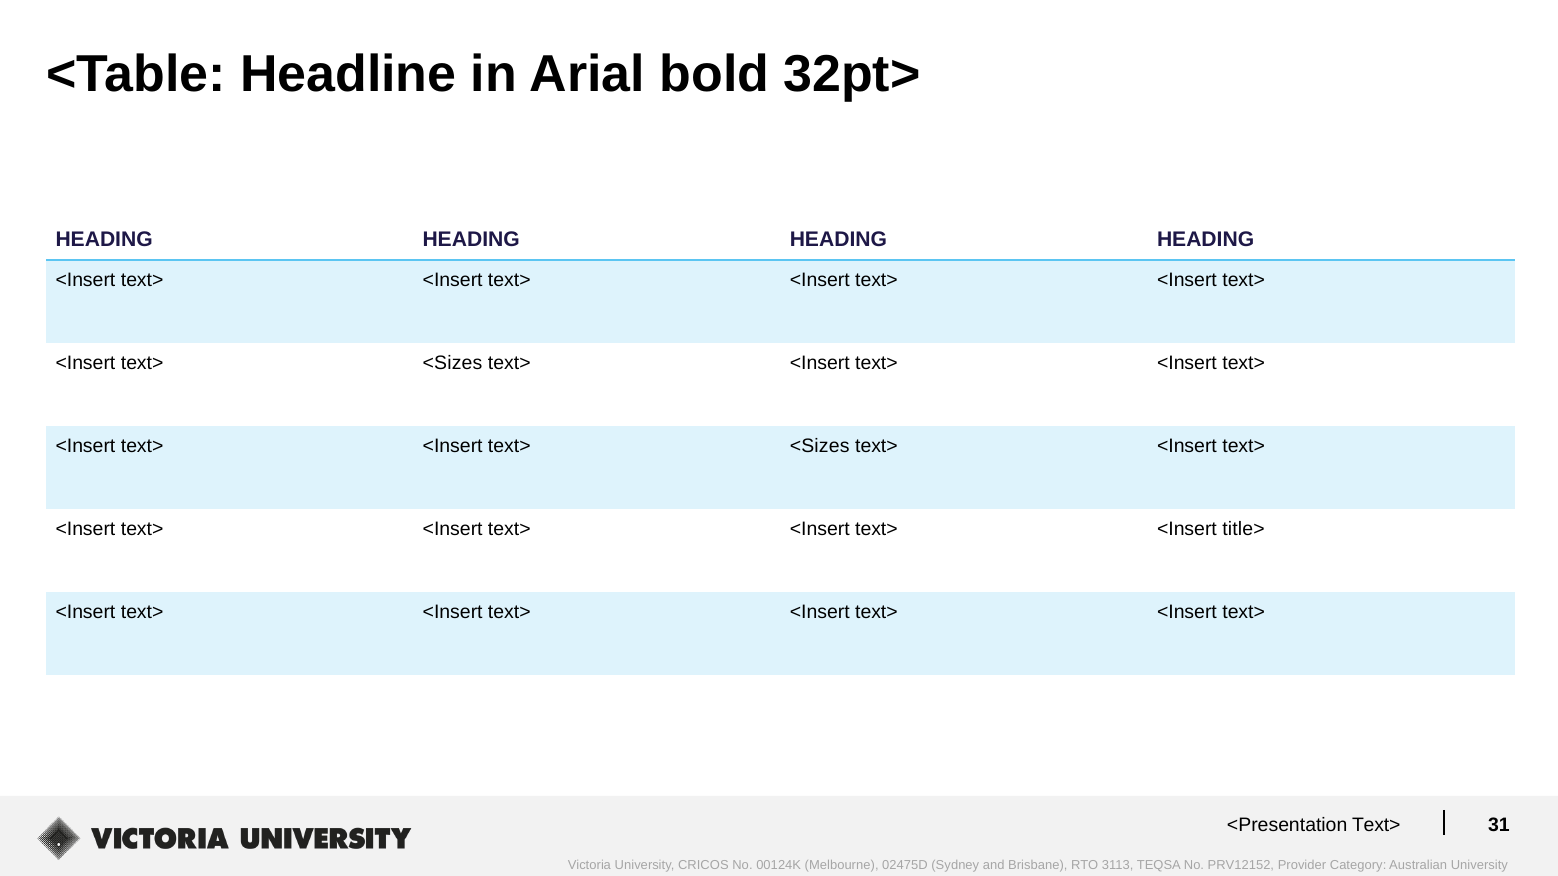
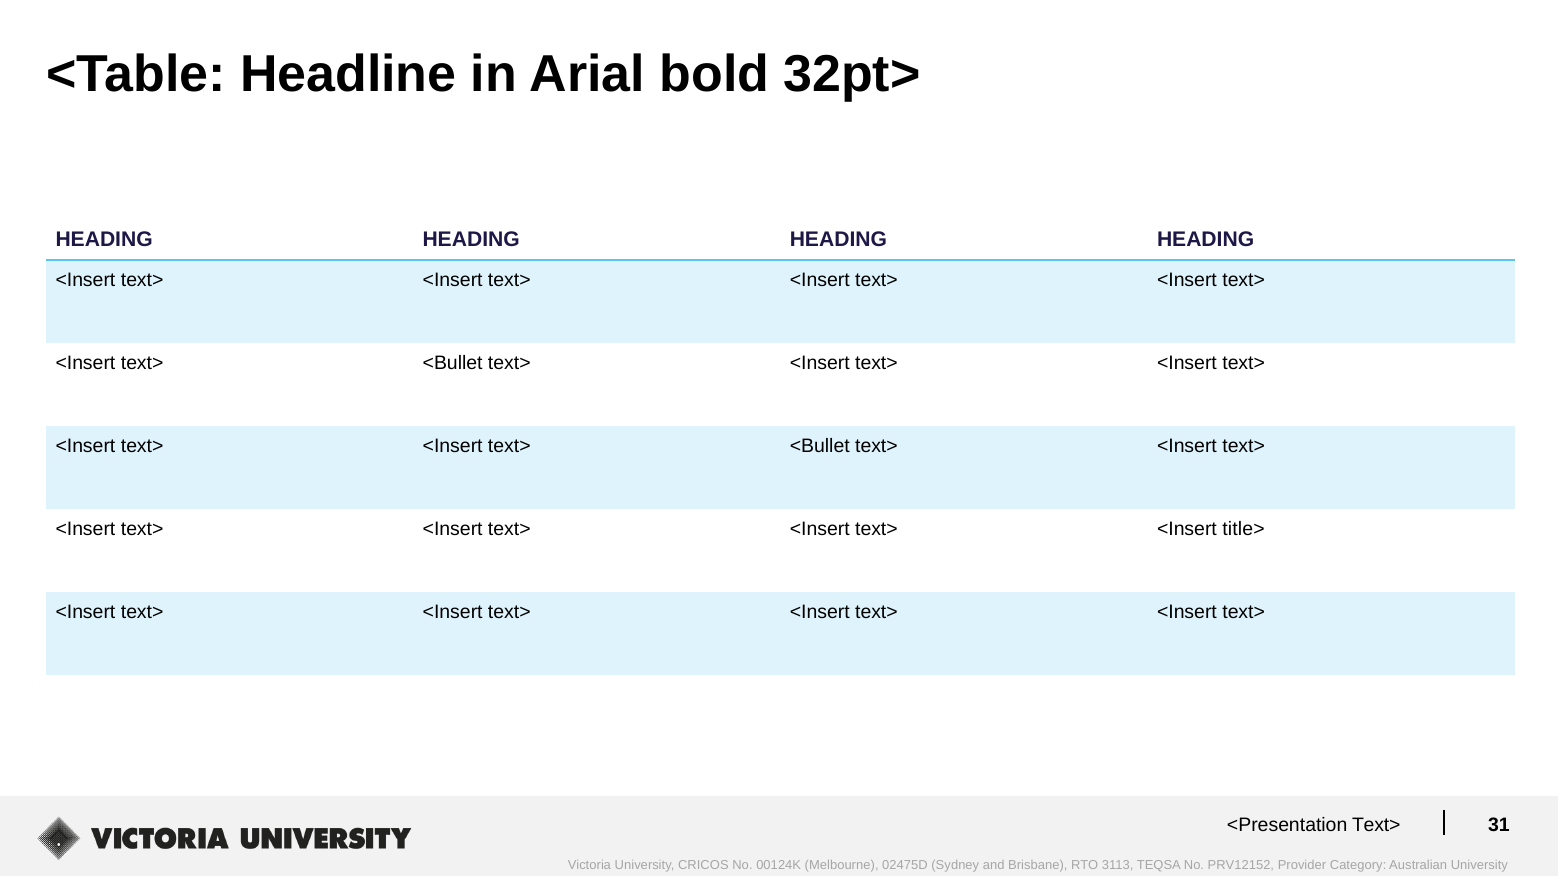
<Sizes: <Sizes -> <Bullet (453, 363)
<Sizes: <Sizes -> <Bullet (820, 446)
